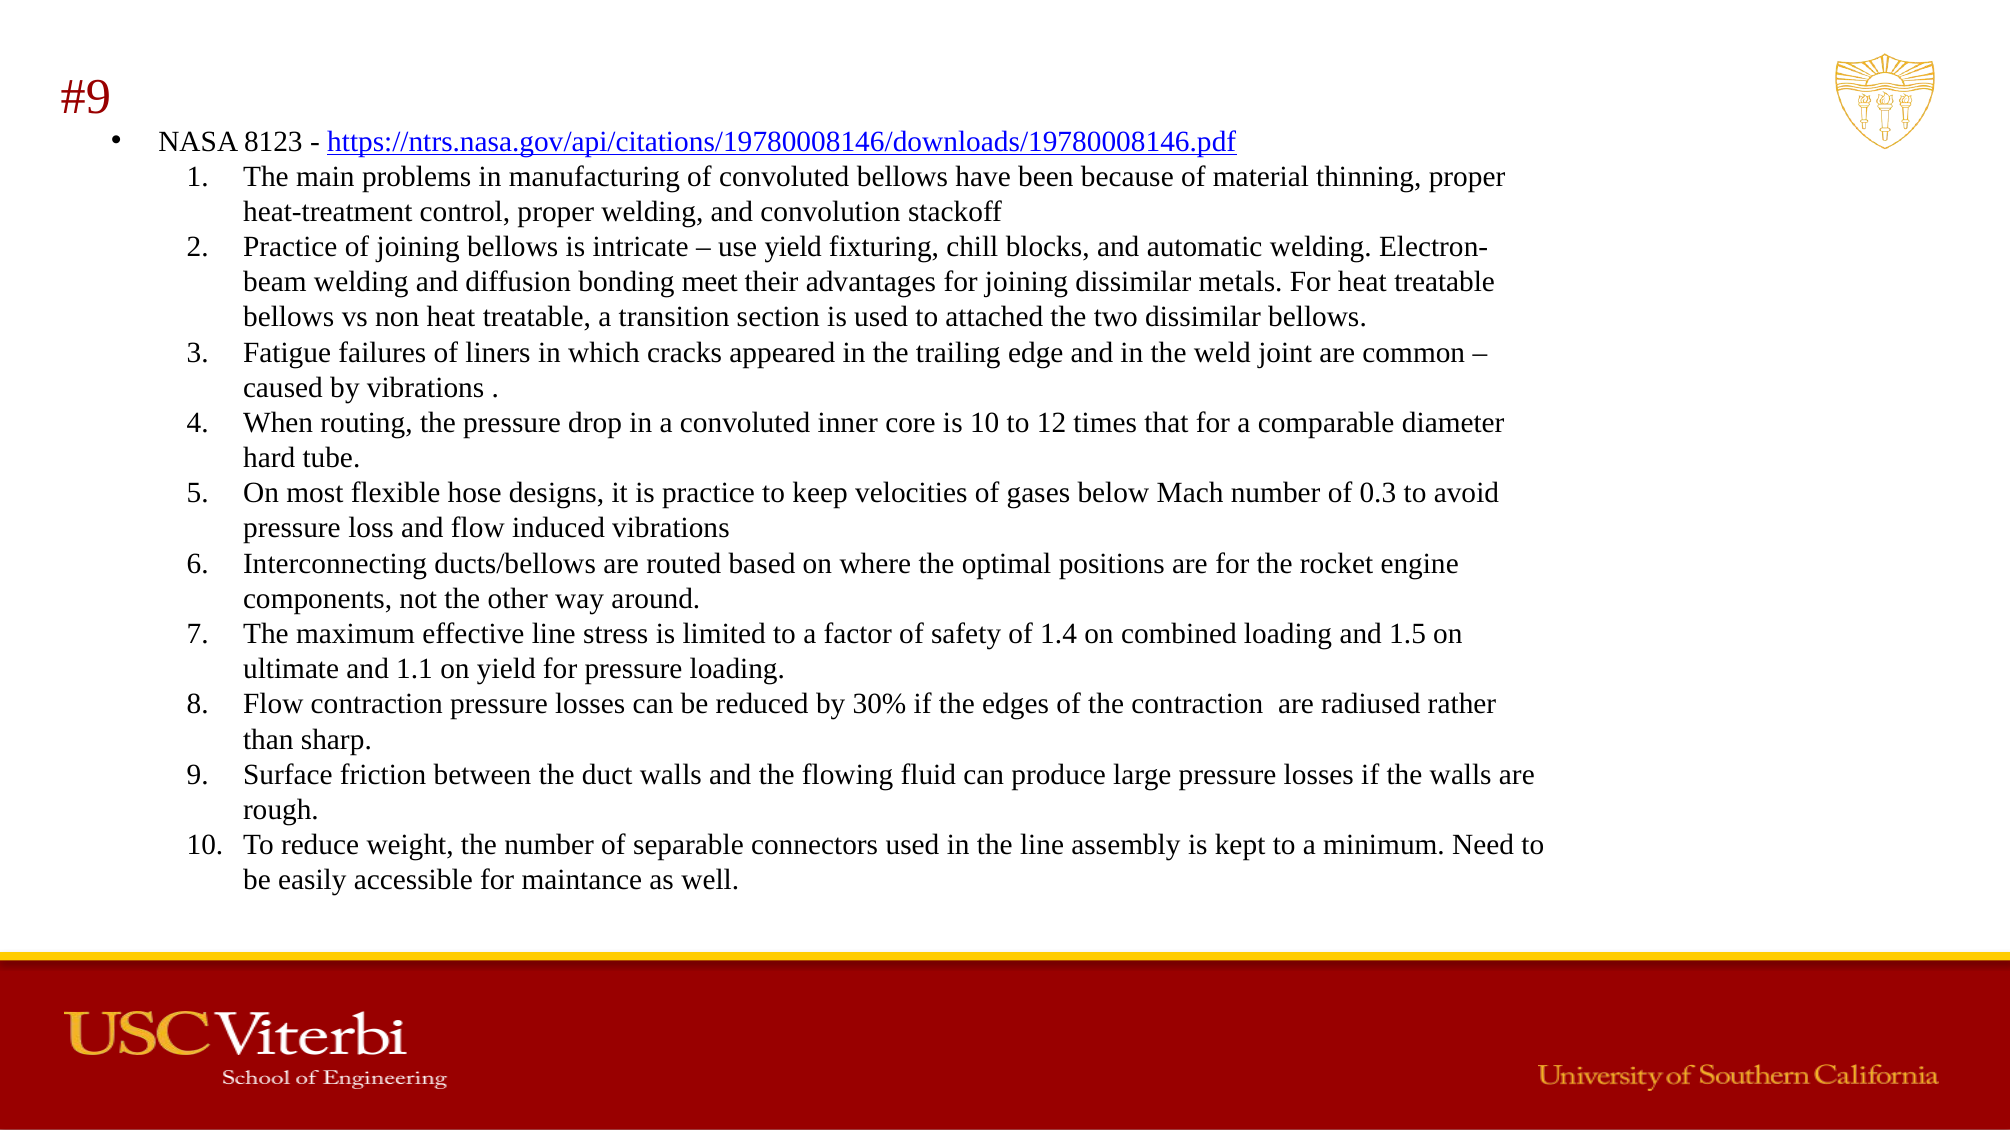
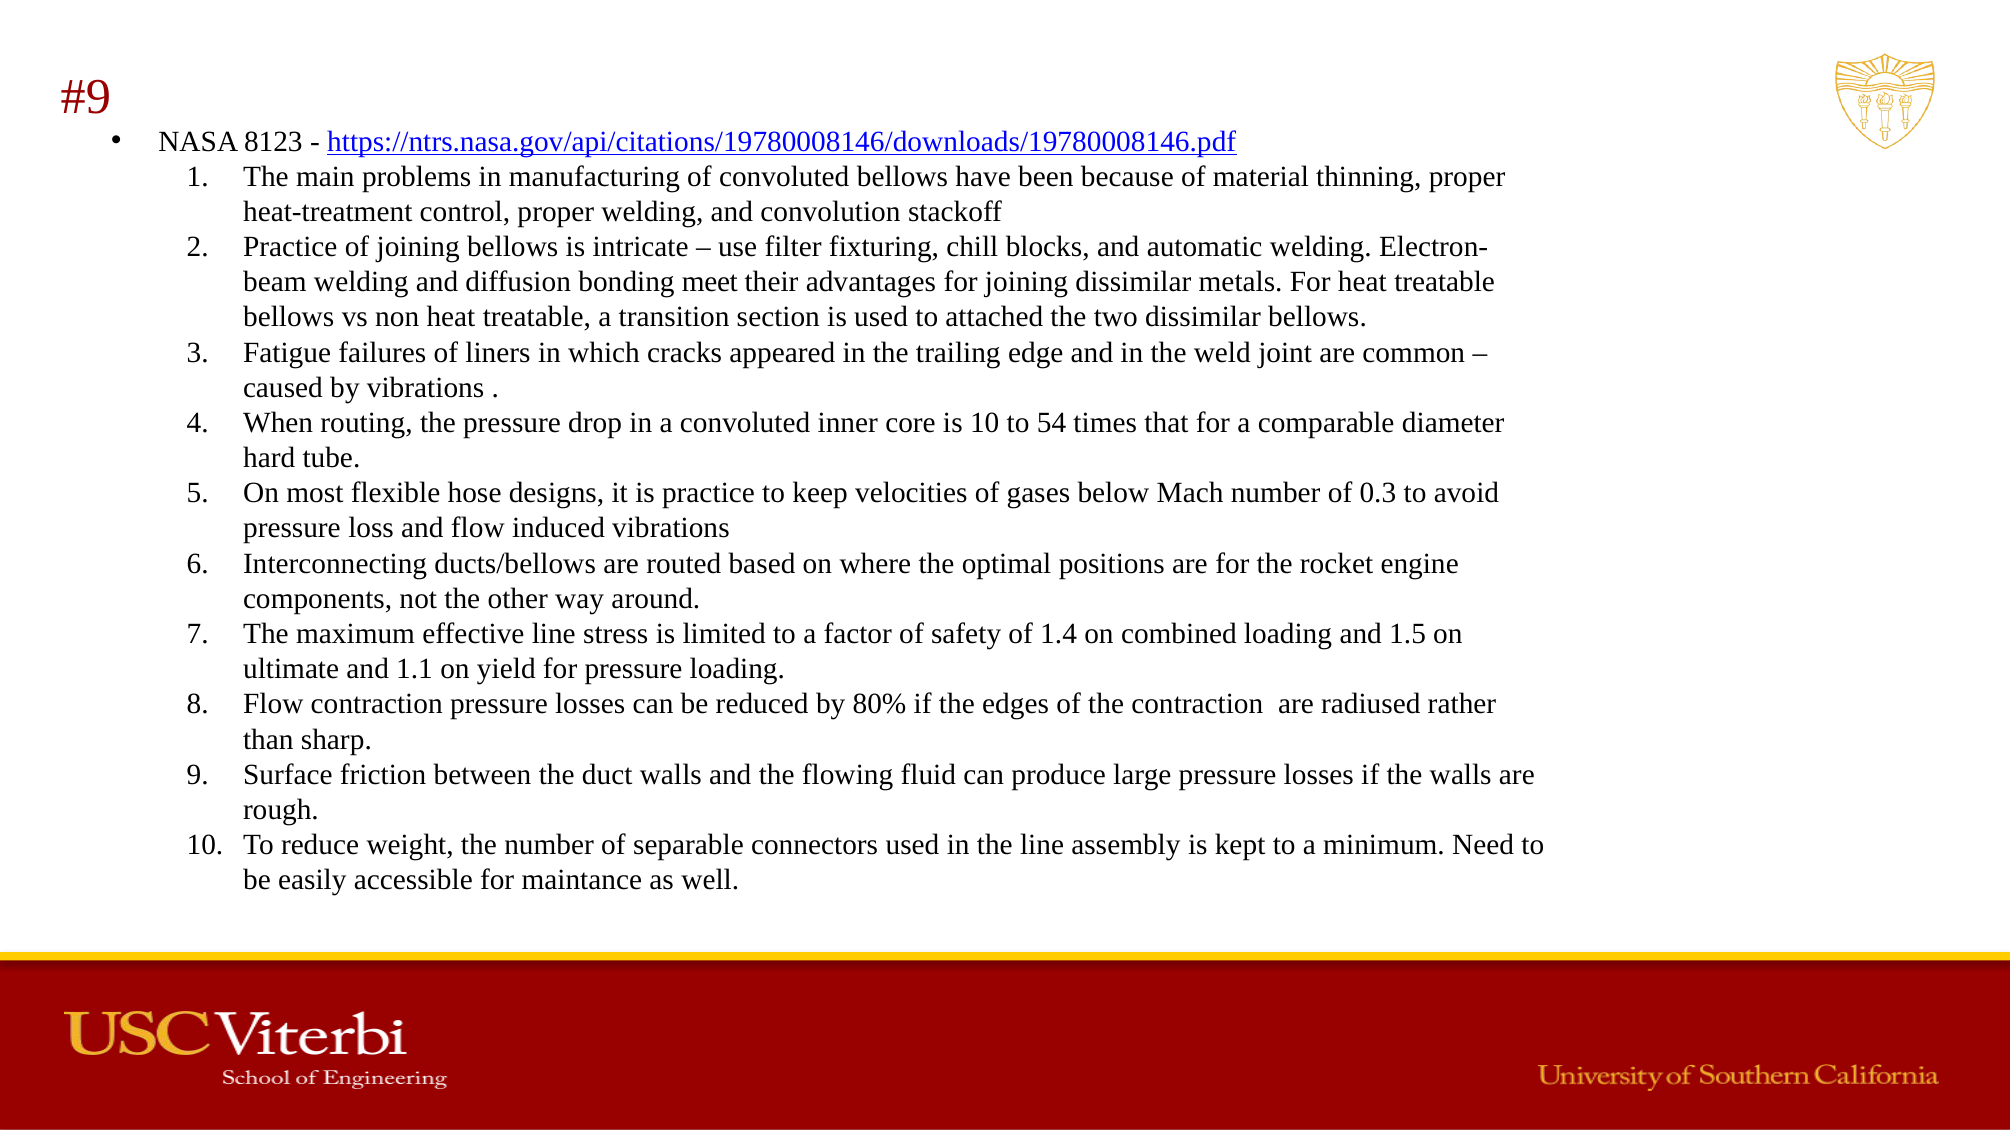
use yield: yield -> filter (793, 247)
12: 12 -> 54 (1052, 423)
30%: 30% -> 80% (880, 705)
